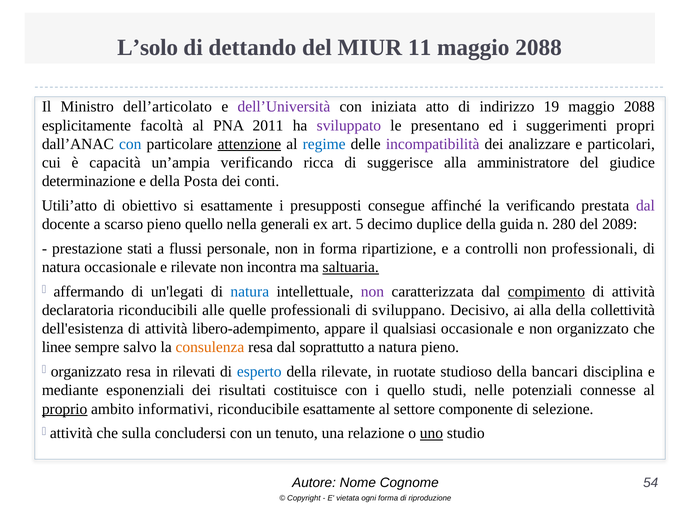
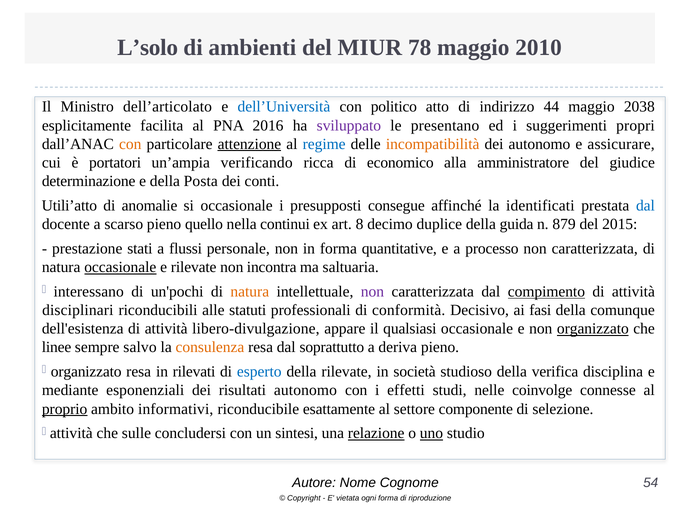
dettando: dettando -> ambienti (252, 48)
11: 11 -> 78 (420, 48)
2088: 2088 -> 2010 (539, 48)
dell’Università colour: purple -> blue (284, 107)
iniziata: iniziata -> politico (394, 107)
19: 19 -> 44 (551, 107)
2088: 2088 -> 2038 (639, 107)
facoltà: facoltà -> facilita (162, 126)
2011: 2011 -> 2016 (268, 126)
con colour: blue -> orange (130, 144)
incompatibilità colour: purple -> orange (433, 144)
dei analizzare: analizzare -> autonomo (539, 144)
particolari: particolari -> assicurare (621, 144)
capacità: capacità -> portatori (115, 163)
suggerisce: suggerisce -> economico (400, 163)
obiettivo: obiettivo -> anomalie (150, 206)
si esattamente: esattamente -> occasionale (237, 206)
la verificando: verificando -> identificati (540, 206)
dal colour: purple -> blue (645, 206)
generali: generali -> continui (285, 224)
5: 5 -> 8 (360, 224)
280: 280 -> 879 (564, 224)
2089: 2089 -> 2015 (620, 224)
ripartizione: ripartizione -> quantitative (399, 249)
controlli: controlli -> processo (492, 249)
professionali: professionali -> caratterizzata (595, 249)
occasionale underline: none -> present (120, 267)
saltuaria underline: present -> none (351, 267)
affermando: affermando -> interessano (89, 292)
un'legati: un'legati -> un'pochi (177, 292)
natura colour: blue -> orange (250, 292)
declaratoria: declaratoria -> disciplinari (78, 310)
quelle: quelle -> statuti (248, 310)
sviluppano: sviluppano -> conformità (409, 310)
ai alla: alla -> fasi (540, 310)
collettività: collettività -> comunque (623, 310)
libero-adempimento: libero-adempimento -> libero-divulgazione (256, 329)
organizzato underline: none -> present (593, 329)
a natura: natura -> deriva (398, 348)
ruotate: ruotate -> società (415, 372)
bancari: bancari -> verifica (555, 372)
risultati costituisce: costituisce -> autonomo (305, 391)
i quello: quello -> effetti (406, 391)
potenziali: potenziali -> coinvolge (542, 391)
sulla: sulla -> sulle (136, 434)
tenuto: tenuto -> sintesi (297, 434)
relazione underline: none -> present (376, 434)
